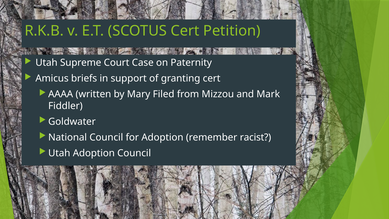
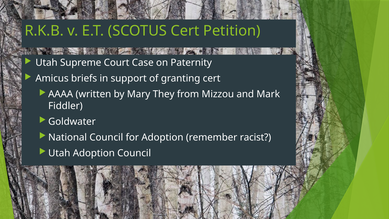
Filed: Filed -> They (164, 94)
